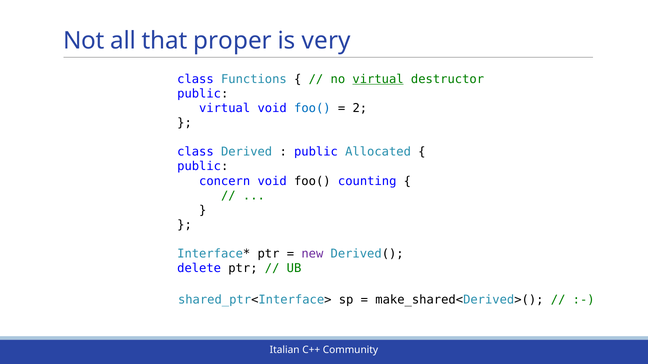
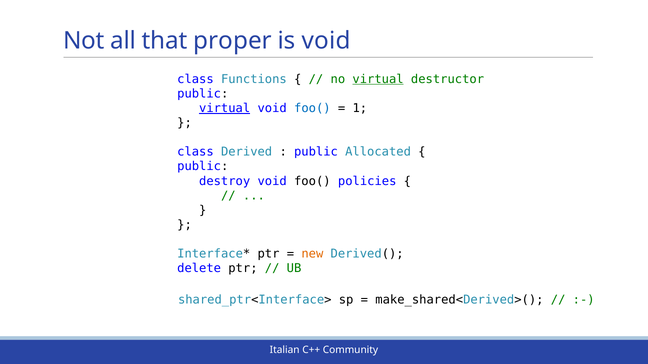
is very: very -> void (326, 41)
virtual underline: none -> present (225, 108)
2: 2 -> 1 (360, 108)
concern: concern -> destroy (225, 181)
counting: counting -> policies (367, 181)
new colour: purple -> orange (312, 254)
